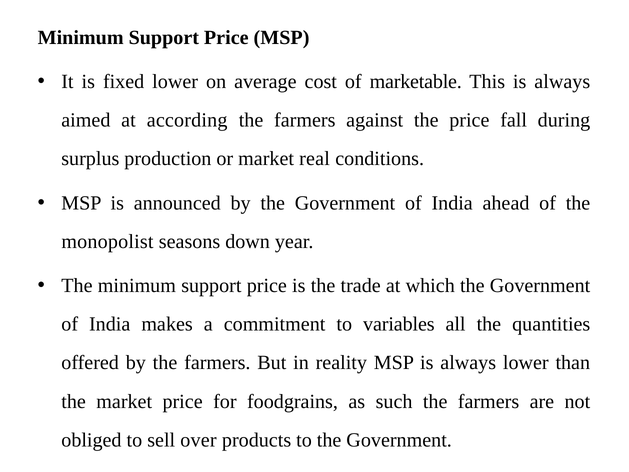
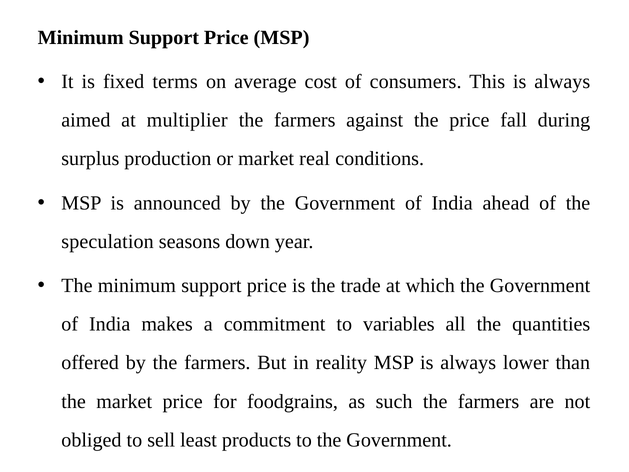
fixed lower: lower -> terms (175, 82)
marketable: marketable -> consumers (416, 82)
according: according -> multiplier (187, 120)
monopolist: monopolist -> speculation (108, 241)
over: over -> least (199, 440)
